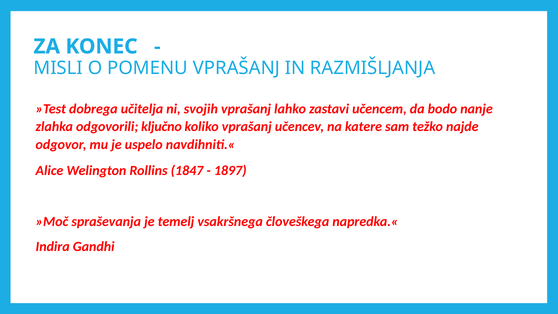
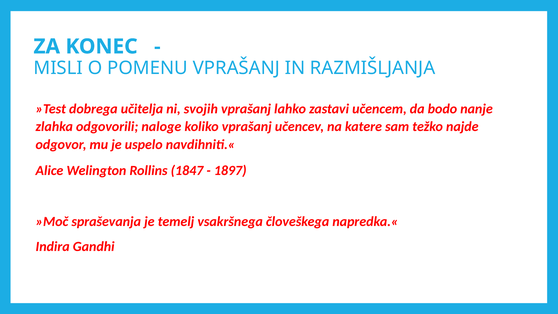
ključno: ključno -> naloge (161, 127)
